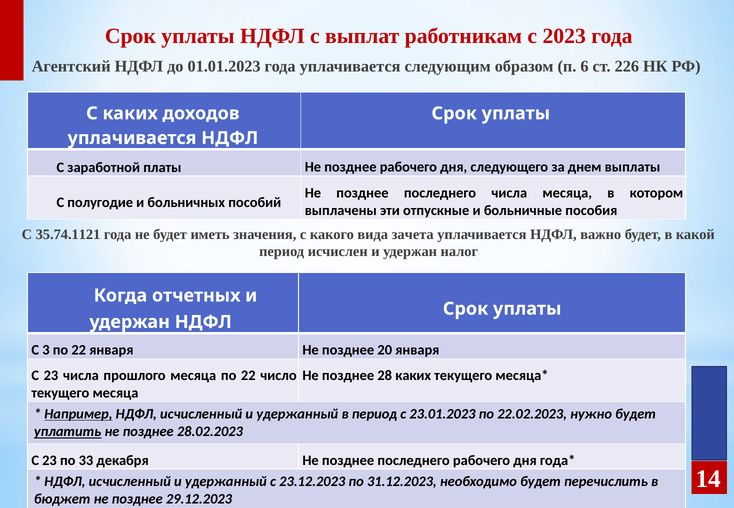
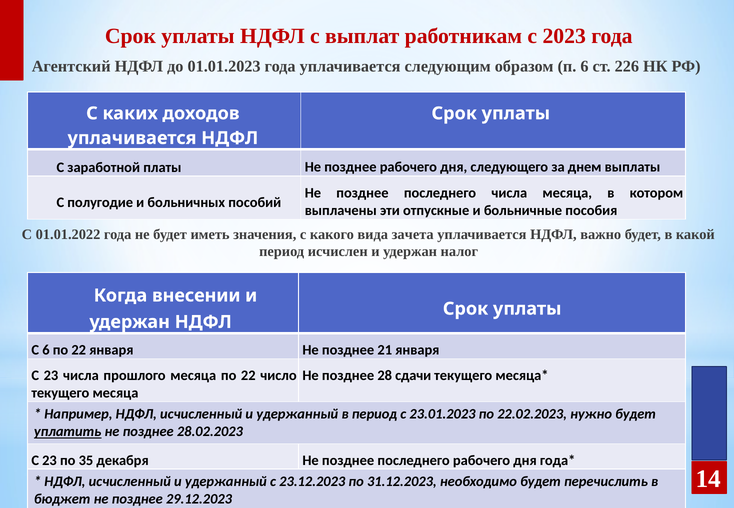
35.74.1121: 35.74.1121 -> 01.01.2022 (68, 234)
отчетных: отчетных -> внесении (196, 296)
С 3: 3 -> 6 (46, 350)
20: 20 -> 21 (385, 350)
28 каких: каких -> сдачи (413, 376)
Например underline: present -> none (78, 414)
33: 33 -> 35 (86, 461)
